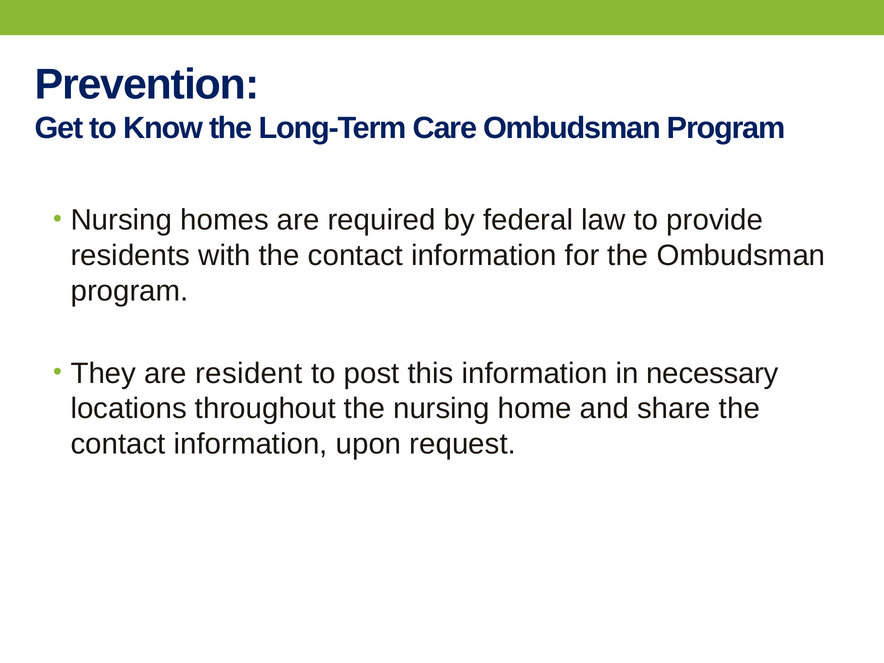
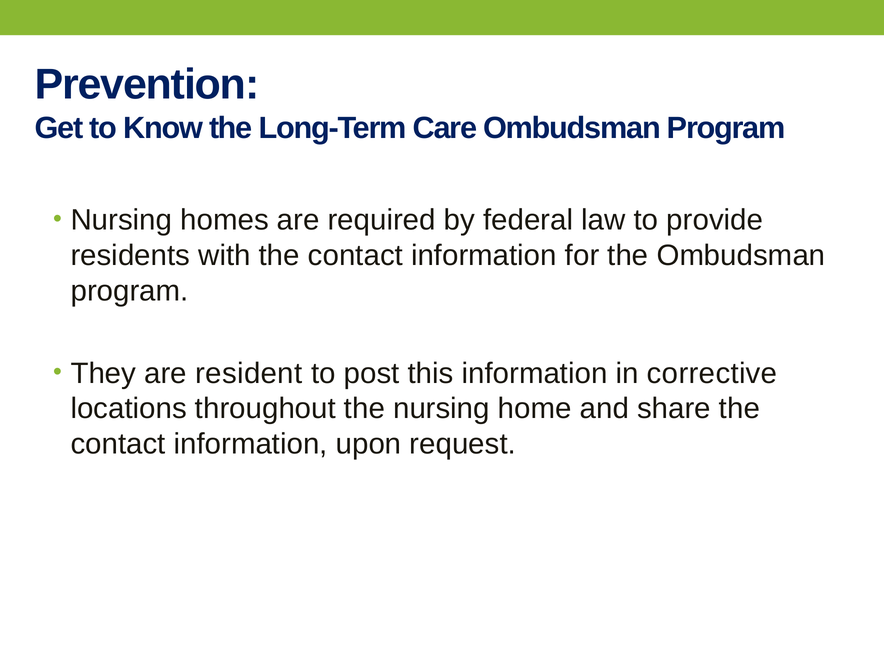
necessary: necessary -> corrective (712, 373)
